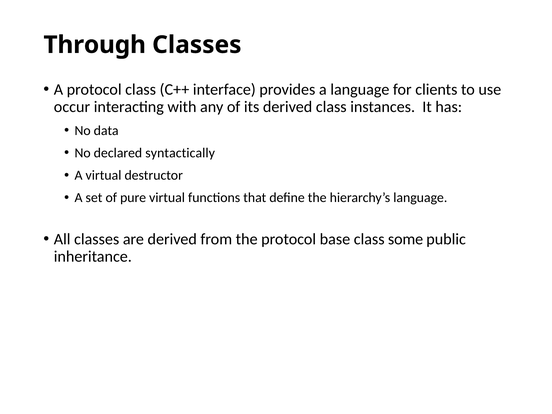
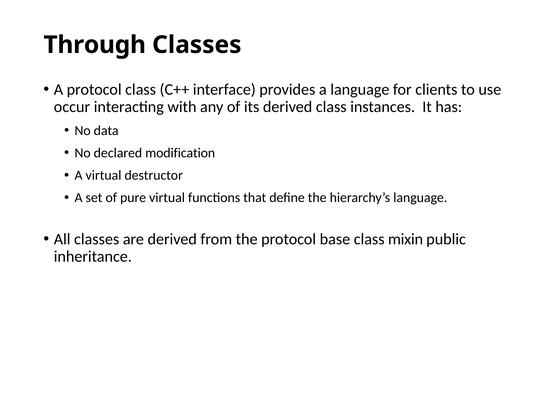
syntactically: syntactically -> modification (180, 153)
some: some -> mixin (406, 239)
